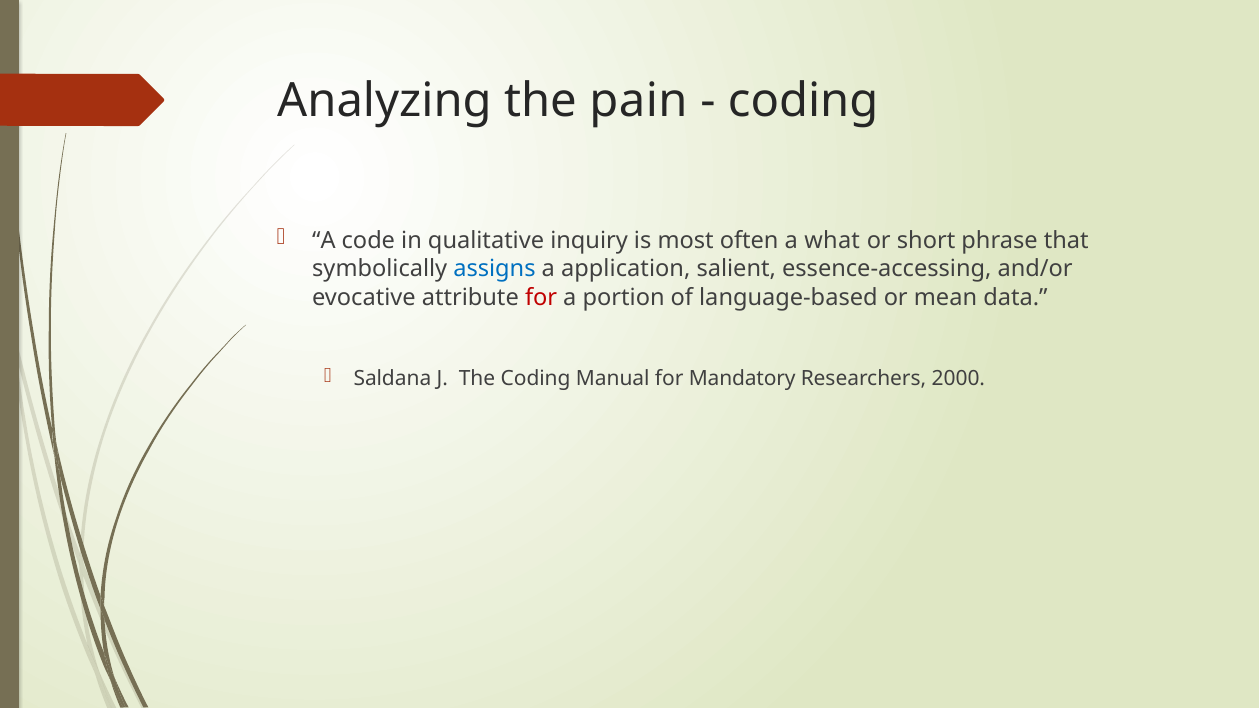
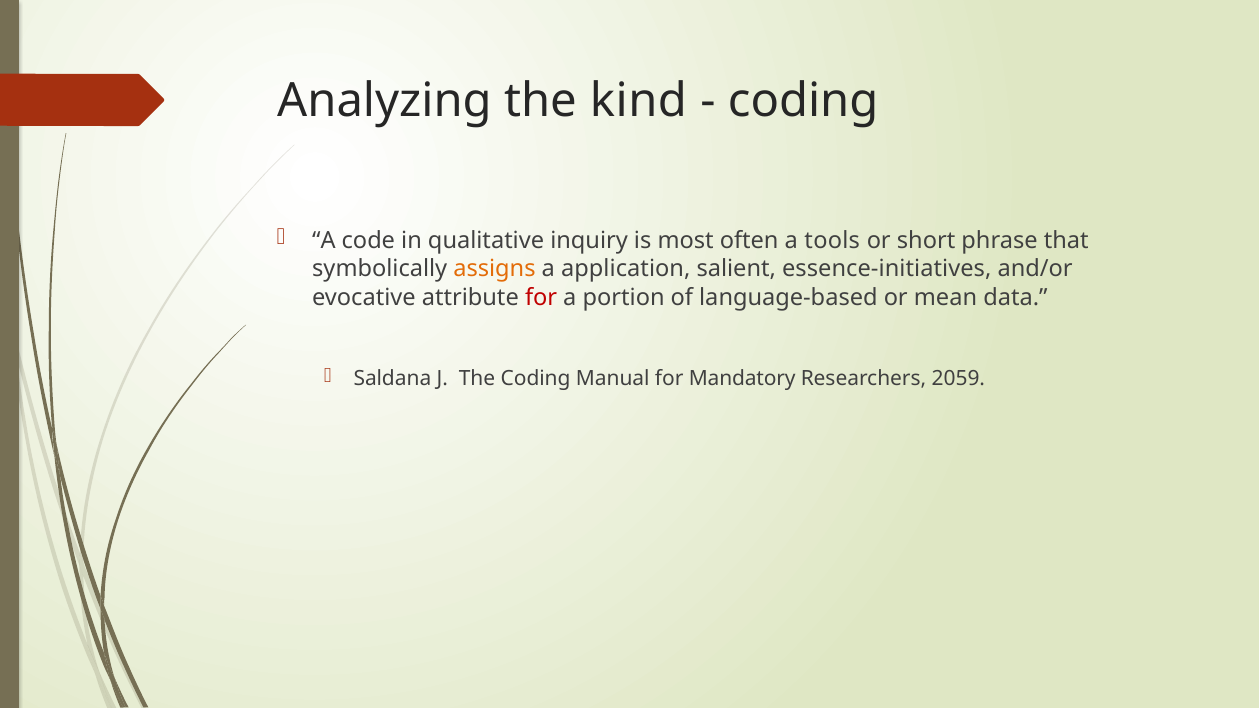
pain: pain -> kind (638, 101)
what: what -> tools (832, 241)
assigns colour: blue -> orange (494, 269)
essence-accessing: essence-accessing -> essence-initiatives (887, 269)
2000: 2000 -> 2059 (958, 379)
